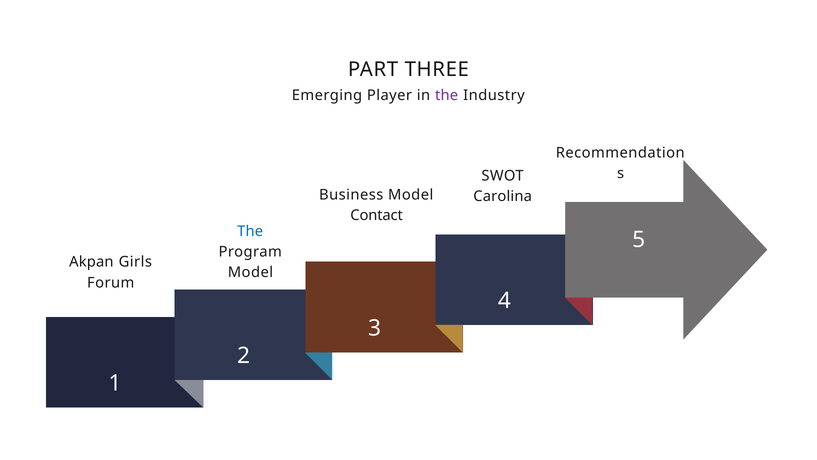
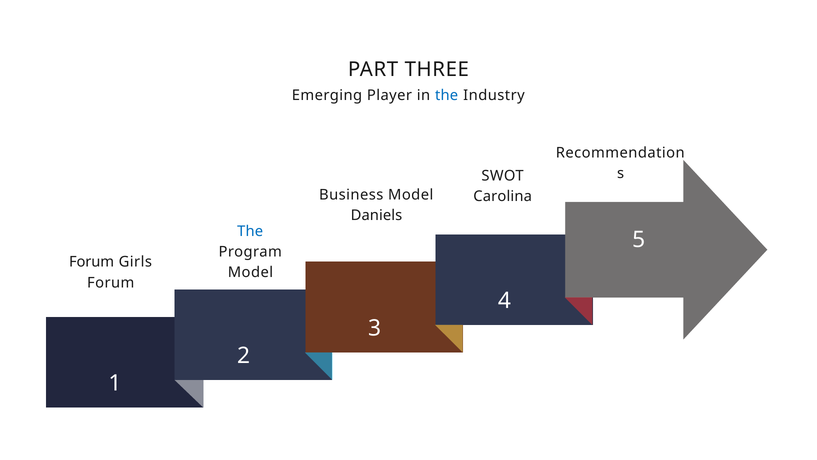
the colour: purple -> blue (447, 95)
Contact: Contact -> Daniels (376, 215)
Akpan: Akpan -> Forum (92, 262)
